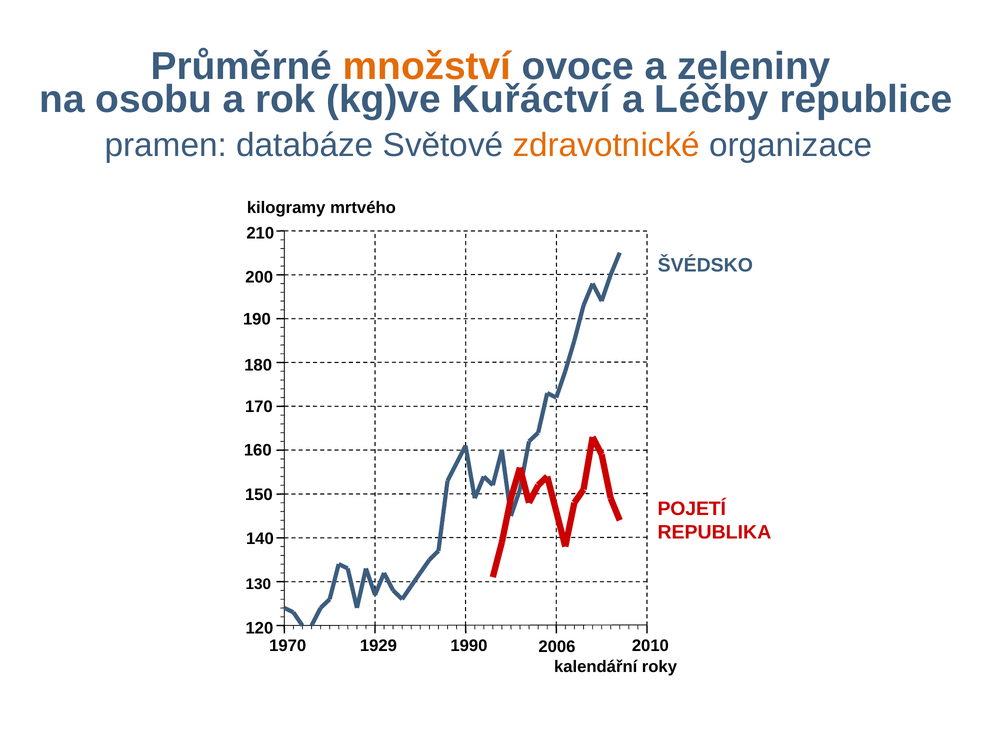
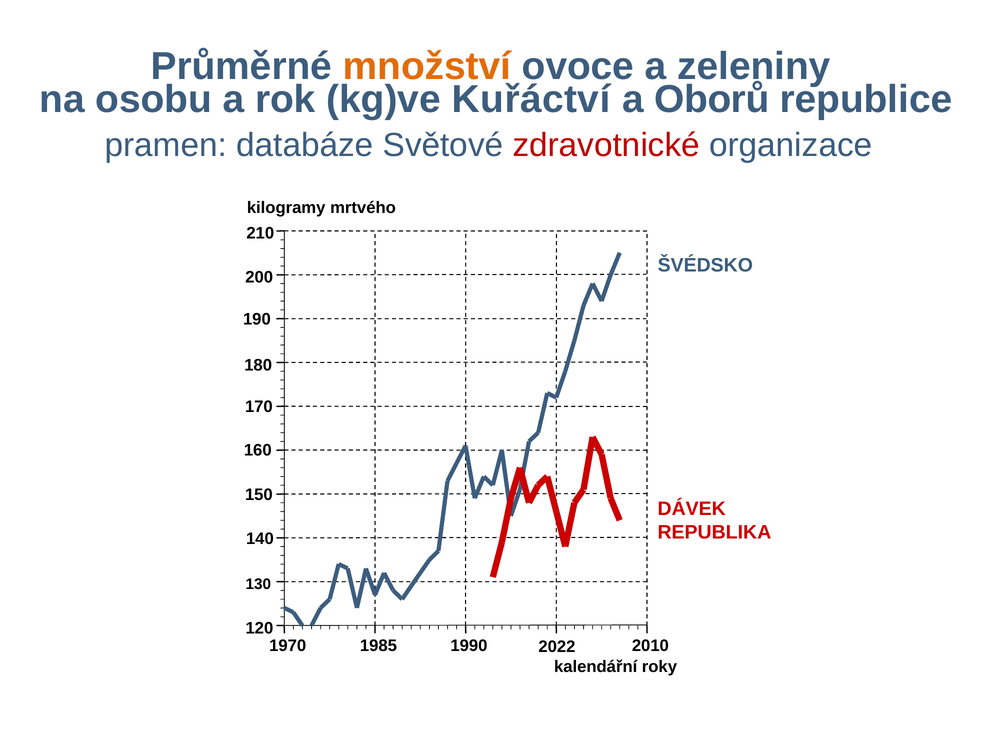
Léčby: Léčby -> Oborů (712, 99)
zdravotnické colour: orange -> red (606, 145)
POJETÍ: POJETÍ -> DÁVEK (692, 509)
1929: 1929 -> 1985 (378, 646)
2006: 2006 -> 2022 (557, 646)
